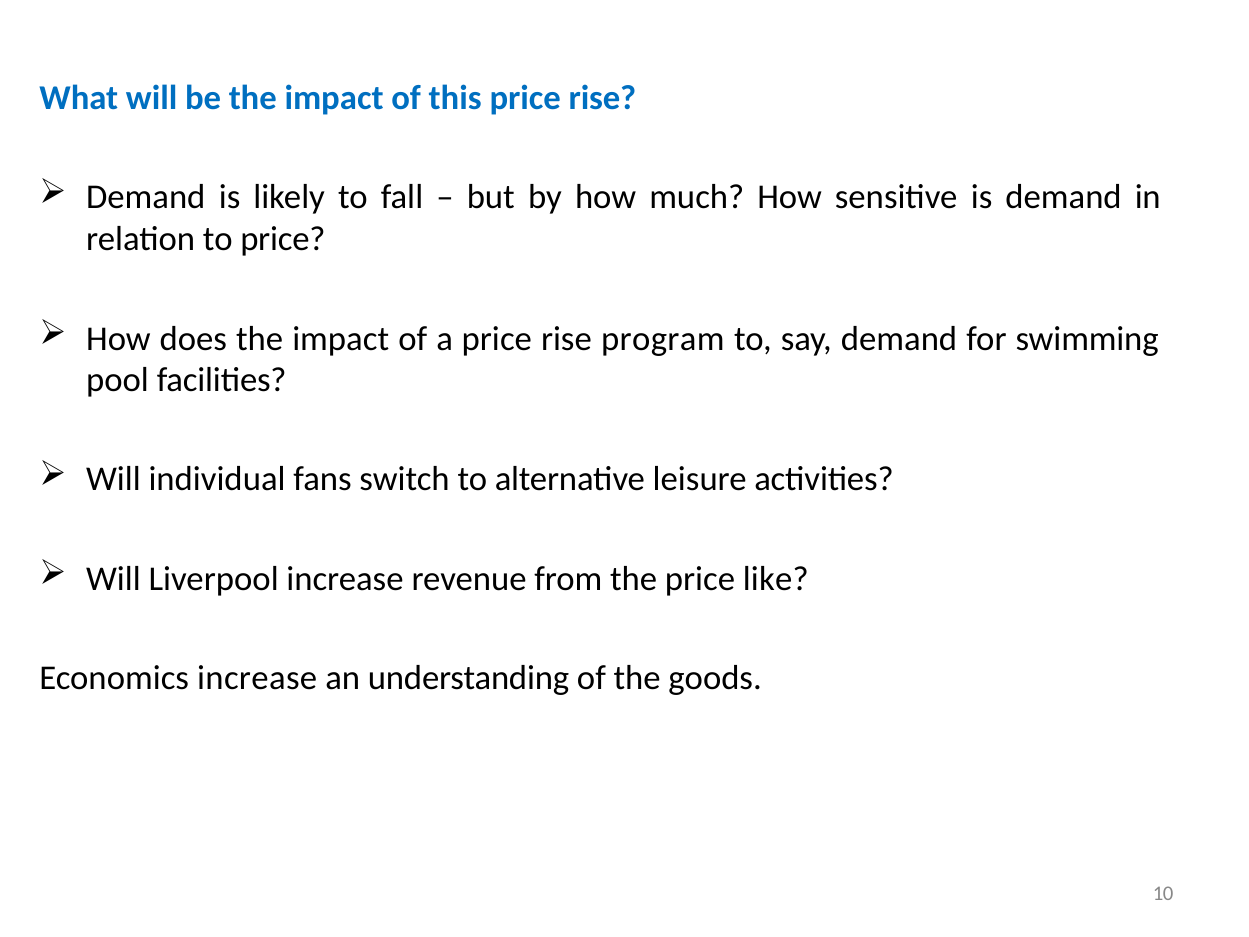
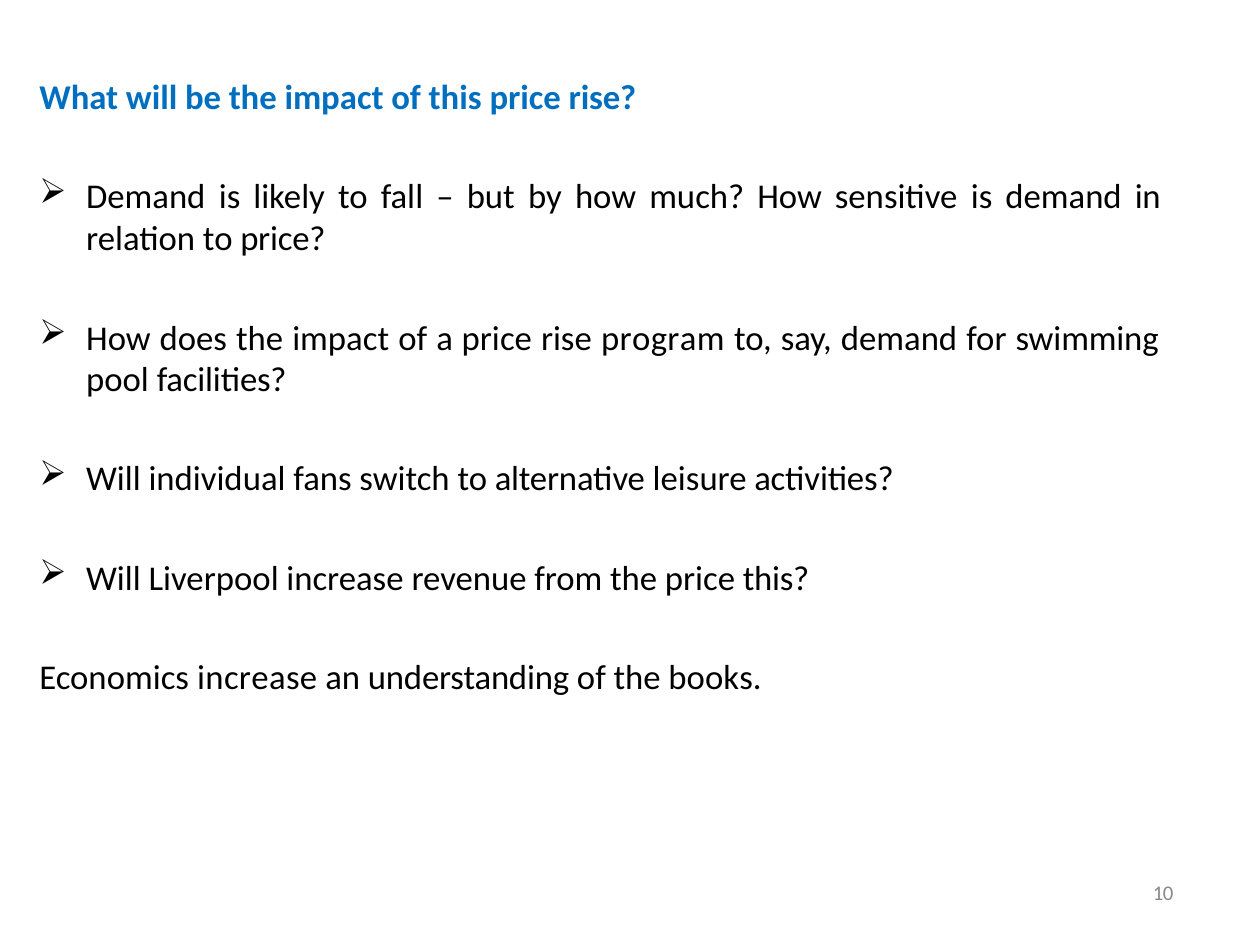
price like: like -> this (776, 579)
goods: goods -> books (715, 678)
